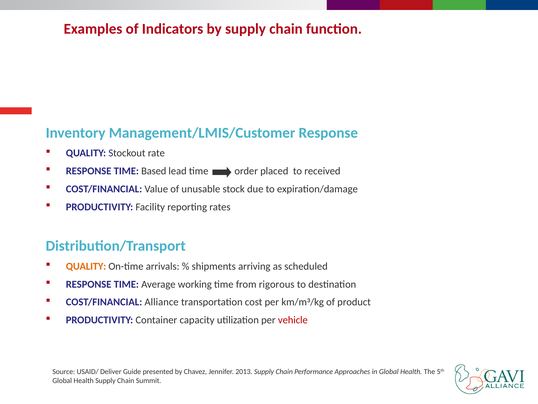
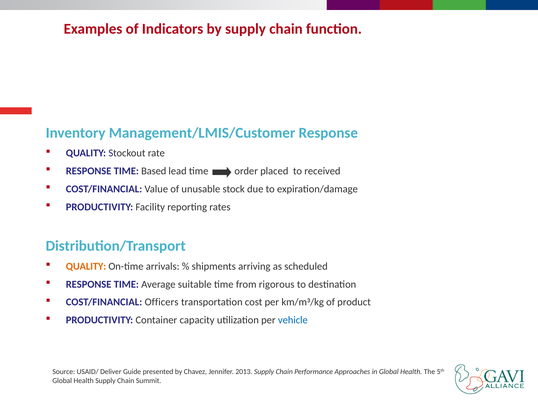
working: working -> suitable (195, 284)
Alliance: Alliance -> Officers (162, 302)
vehicle colour: red -> blue (293, 320)
